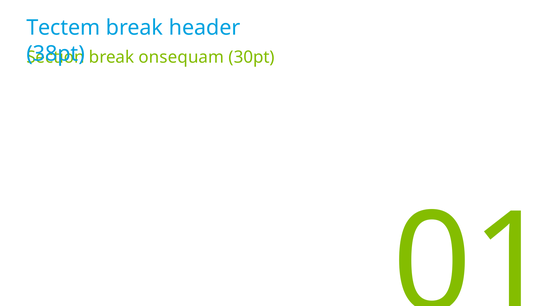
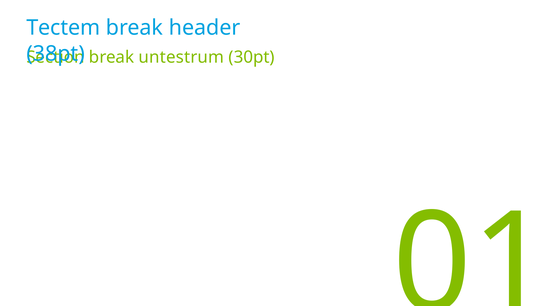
onsequam: onsequam -> untestrum (181, 57)
